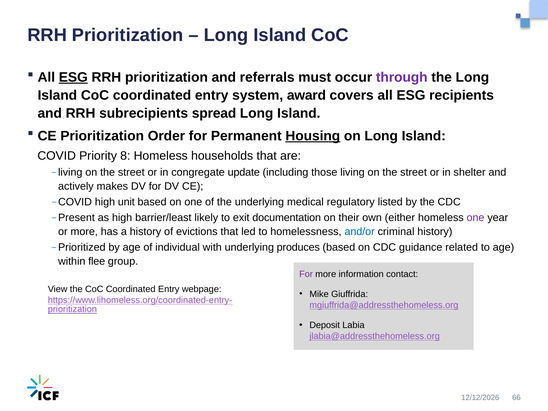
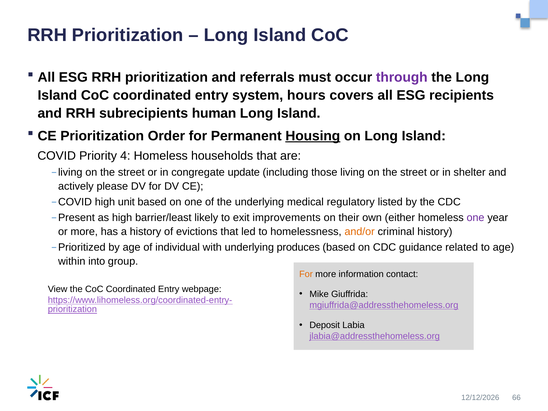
ESG underline: present -> none (73, 77)
award: award -> hours (306, 95)
spread: spread -> human (214, 113)
8: 8 -> 4 (125, 156)
makes: makes -> please (112, 186)
documentation: documentation -> improvements (287, 218)
and/or colour: blue -> orange (360, 232)
flee: flee -> into (97, 261)
For colour: purple -> orange (306, 274)
